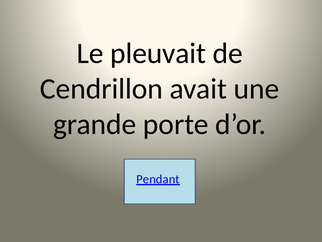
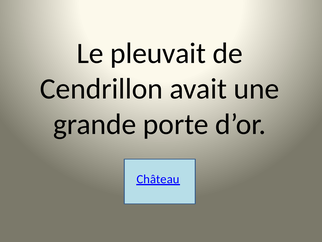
Pendant: Pendant -> Château (158, 179)
